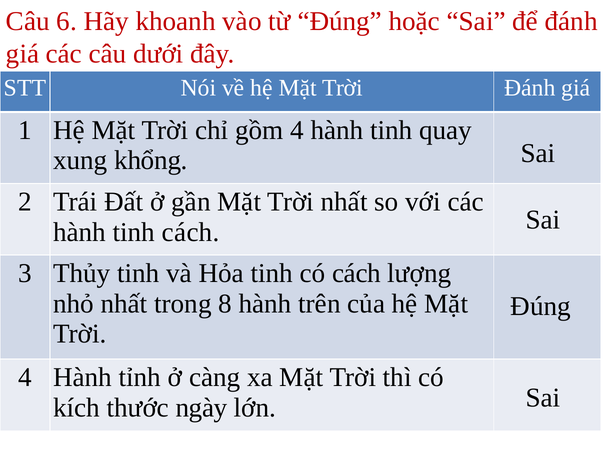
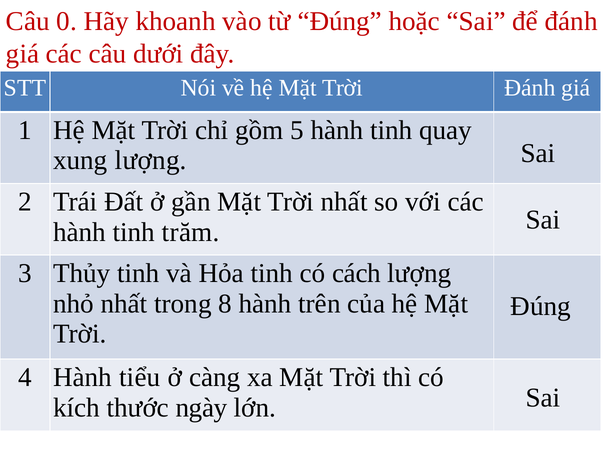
6: 6 -> 0 (67, 21)
gồm 4: 4 -> 5 (297, 130)
xung khổng: khổng -> lượng (151, 161)
tinh cách: cách -> trăm (191, 232)
tỉnh: tỉnh -> tiểu (140, 378)
